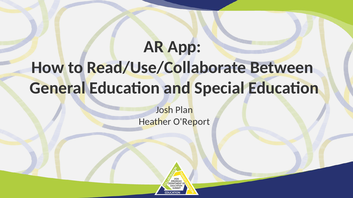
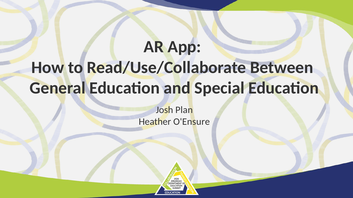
O'Report: O'Report -> O'Ensure (192, 122)
